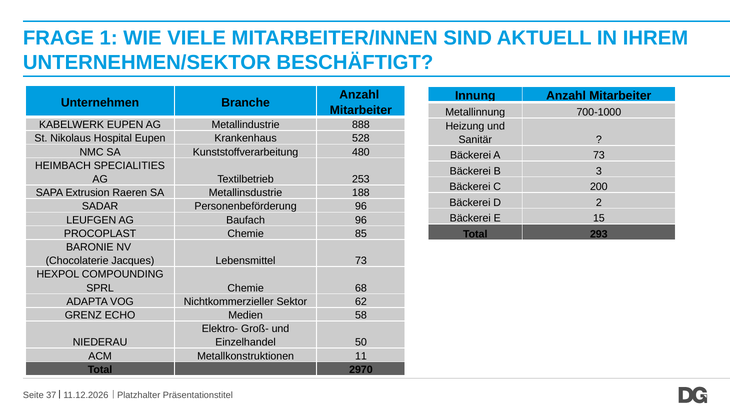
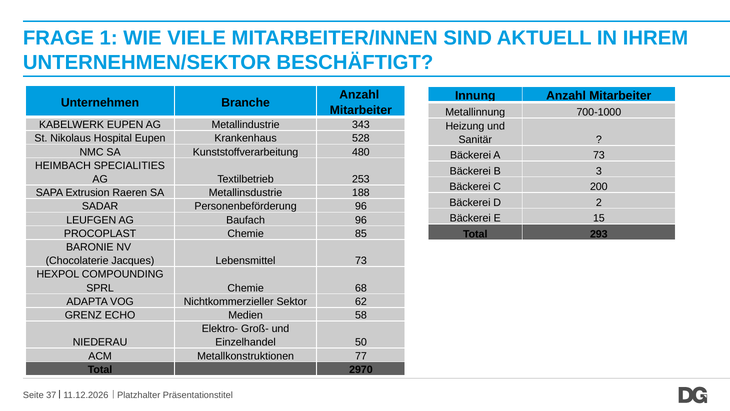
888: 888 -> 343 (361, 125)
11: 11 -> 77 (361, 356)
